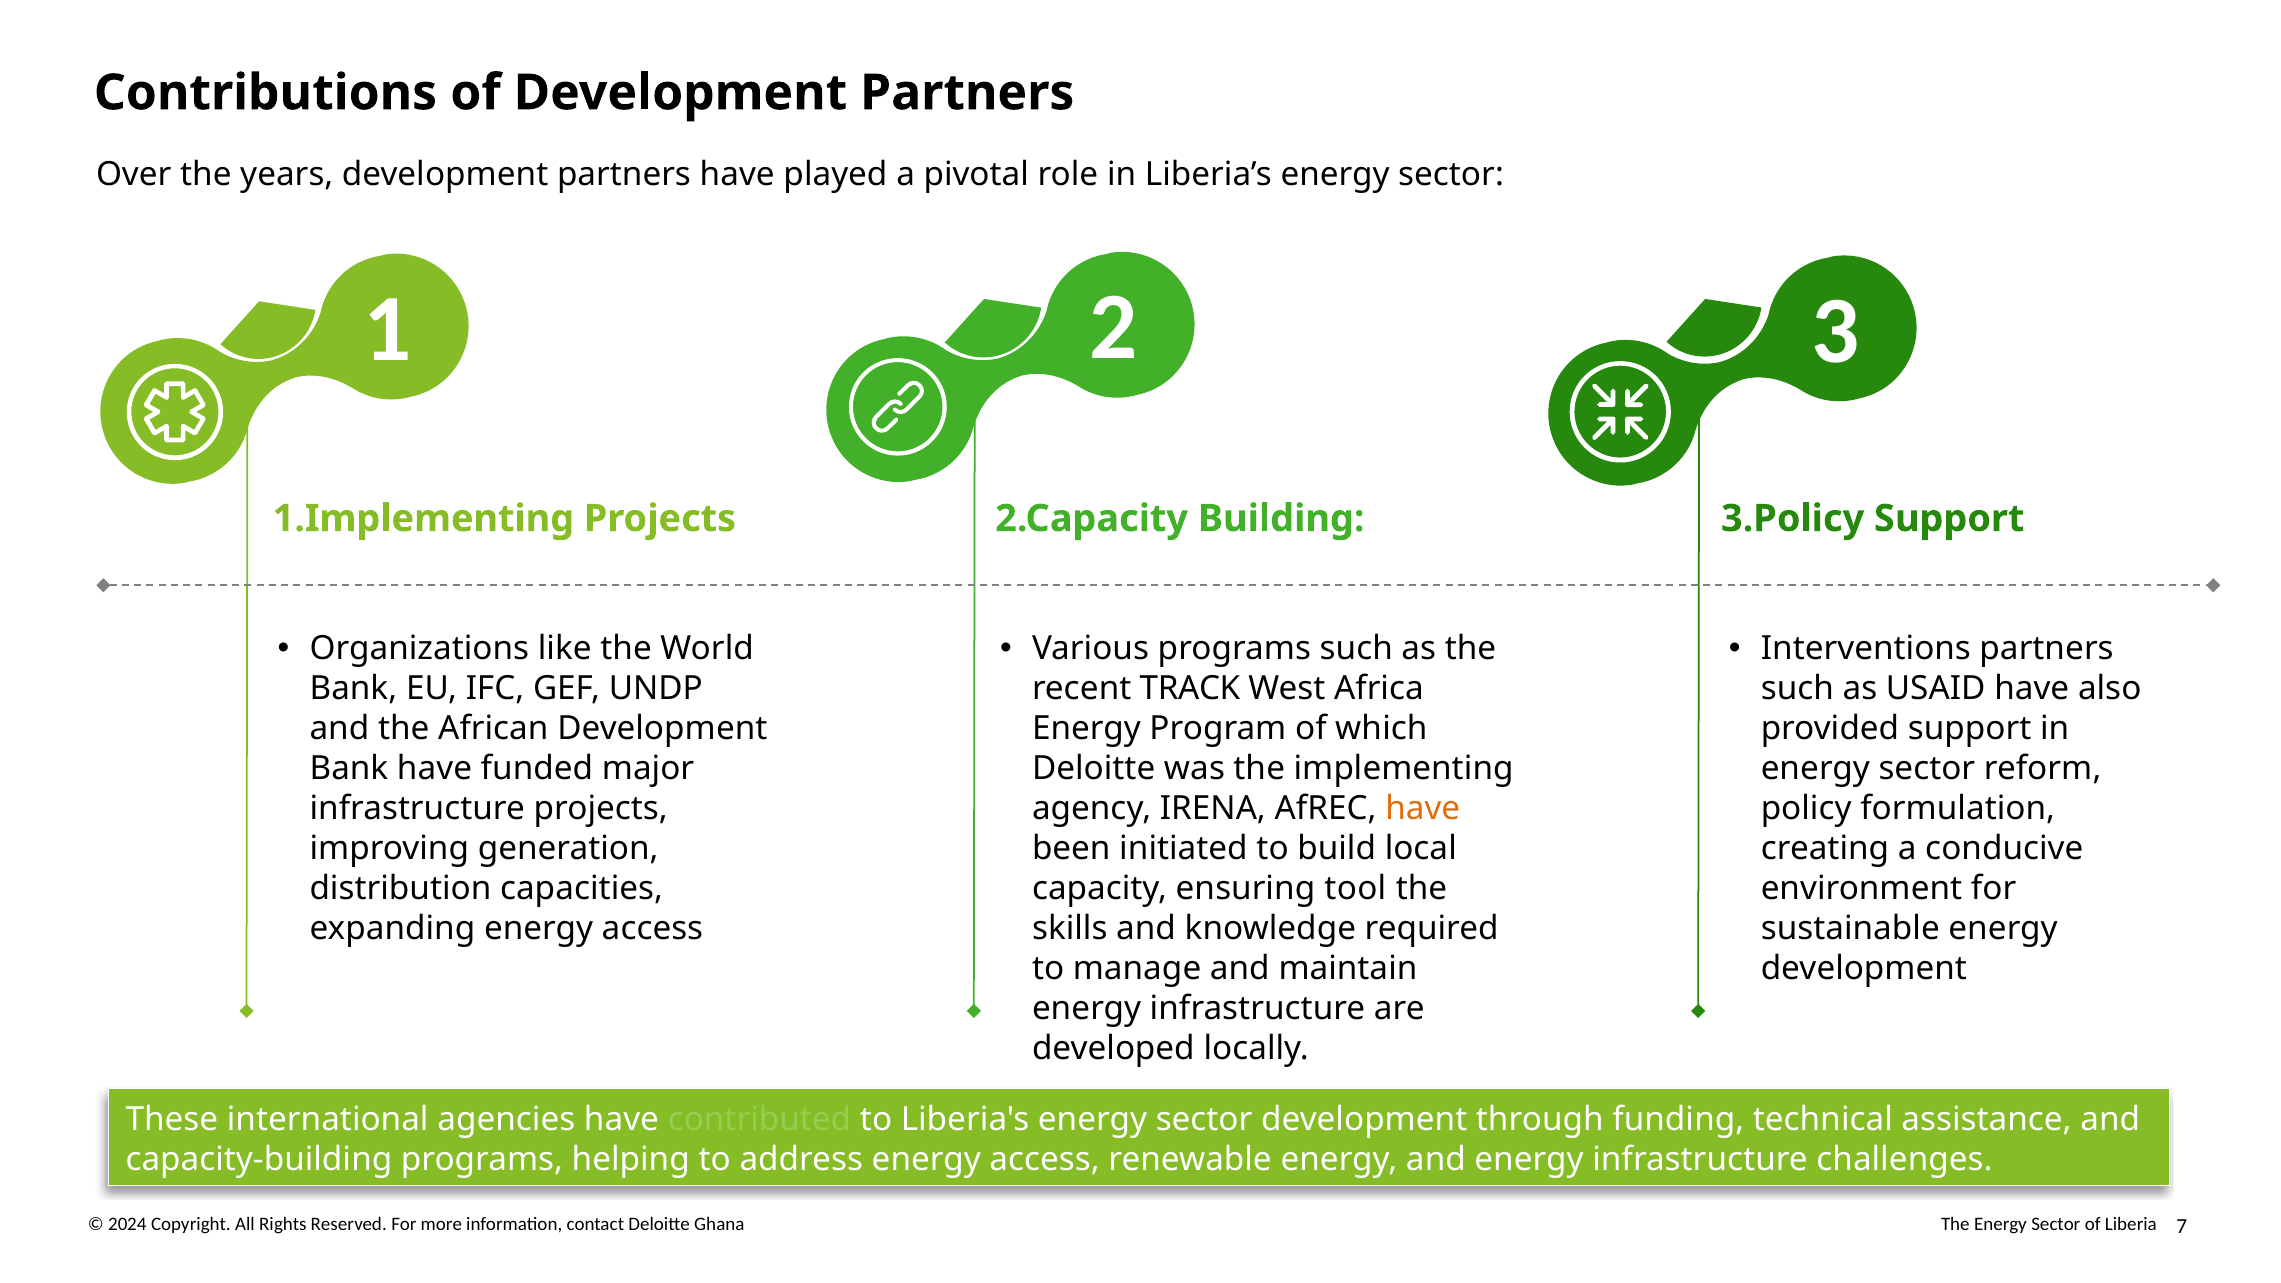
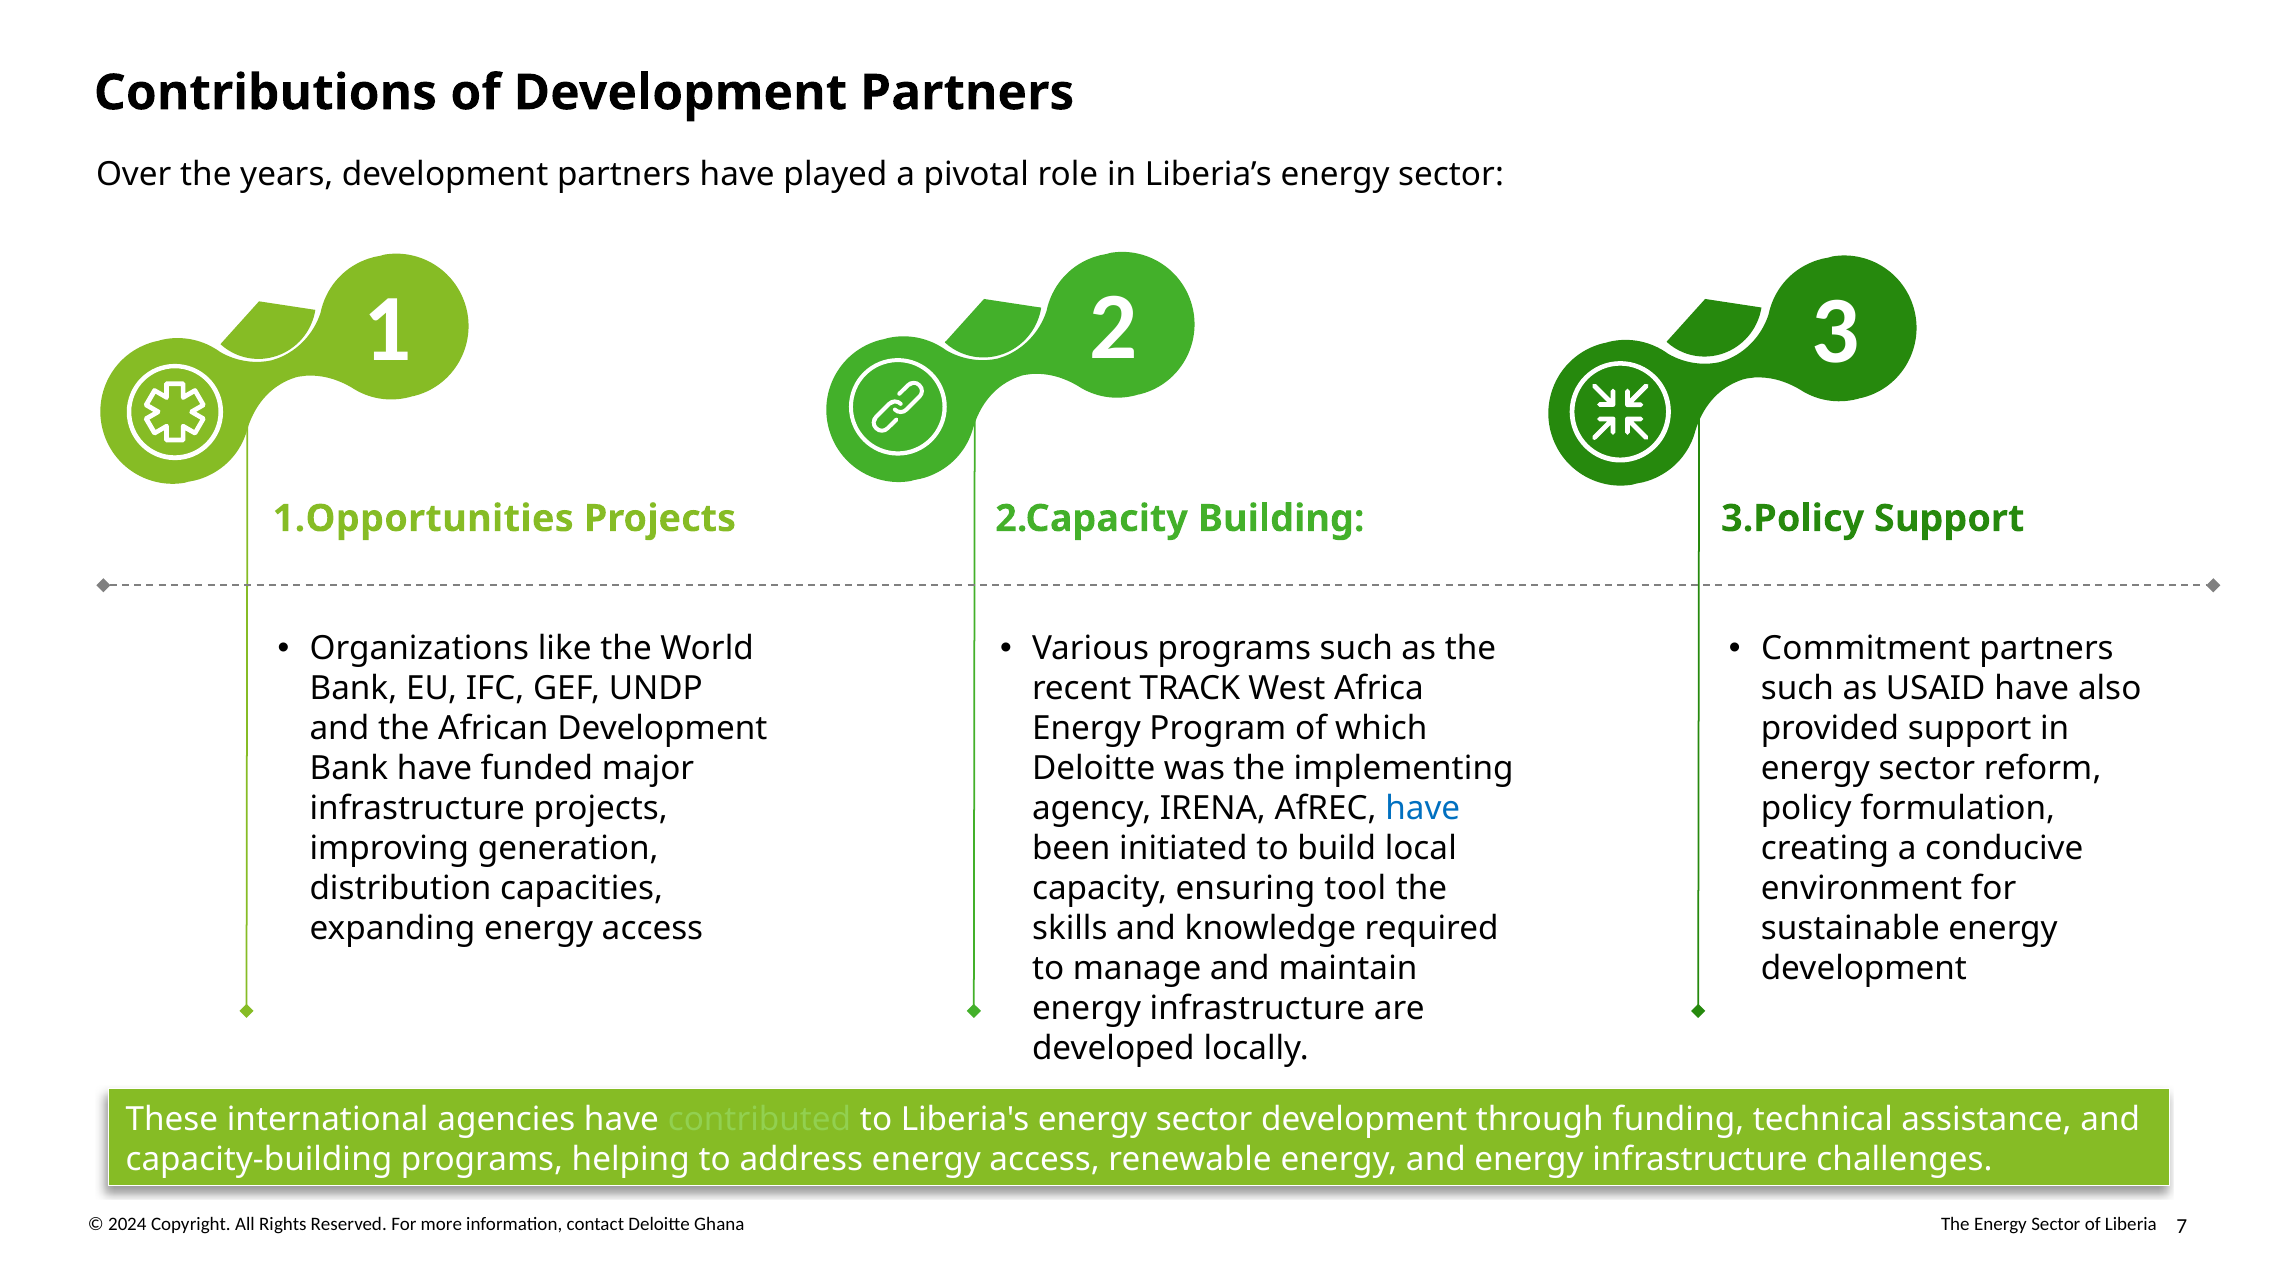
1.Implementing: 1.Implementing -> 1.Opportunities (423, 519)
Interventions: Interventions -> Commitment (1866, 649)
have colour: orange -> blue (1423, 809)
